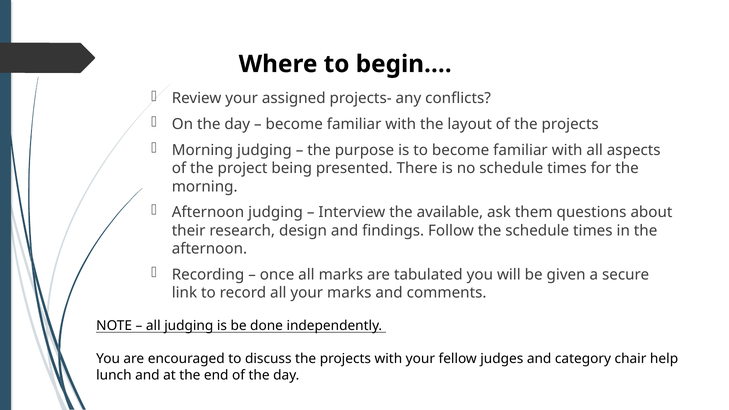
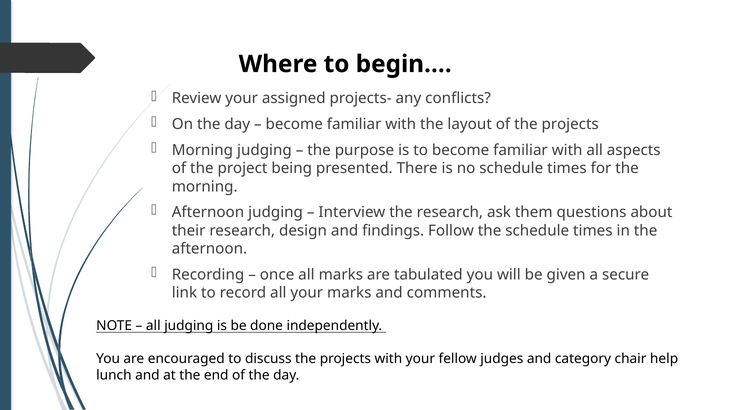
the available: available -> research (450, 212)
